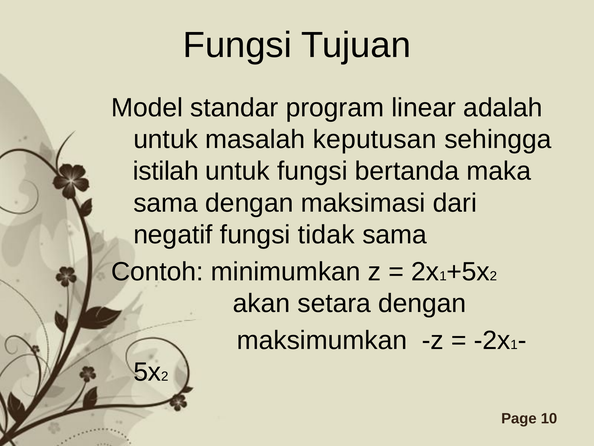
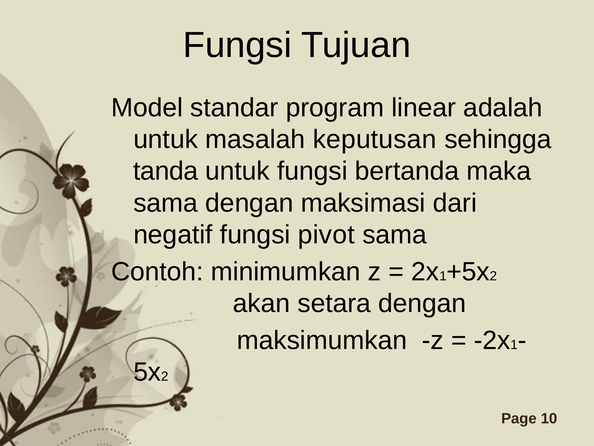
istilah: istilah -> tanda (166, 171)
tidak: tidak -> pivot (326, 234)
